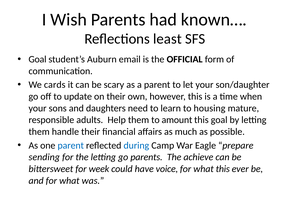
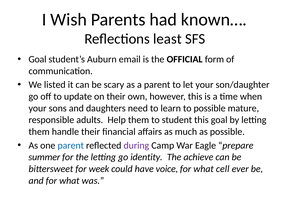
cards: cards -> listed (55, 85)
to housing: housing -> possible (210, 108)
amount: amount -> student (177, 120)
during colour: blue -> purple (136, 145)
sending: sending -> summer (44, 157)
go parents: parents -> identity (146, 157)
what this: this -> cell (223, 169)
